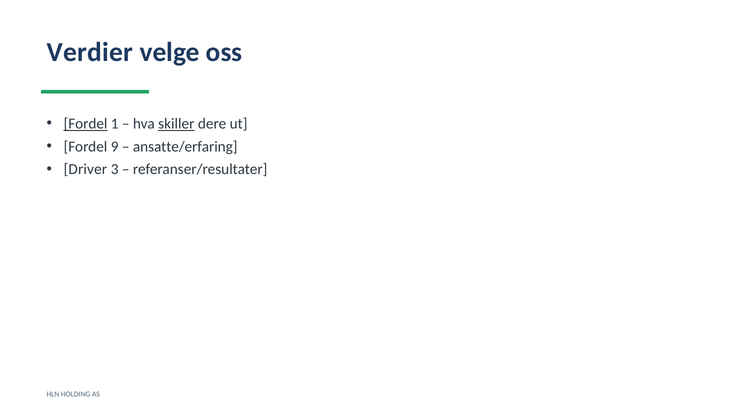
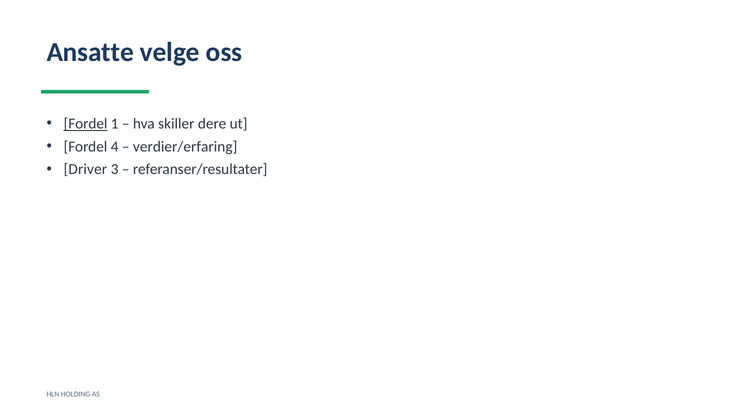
Verdier: Verdier -> Ansatte (90, 52)
skiller underline: present -> none (176, 124)
9: 9 -> 4 (115, 147)
ansatte/erfaring: ansatte/erfaring -> verdier/erfaring (185, 147)
